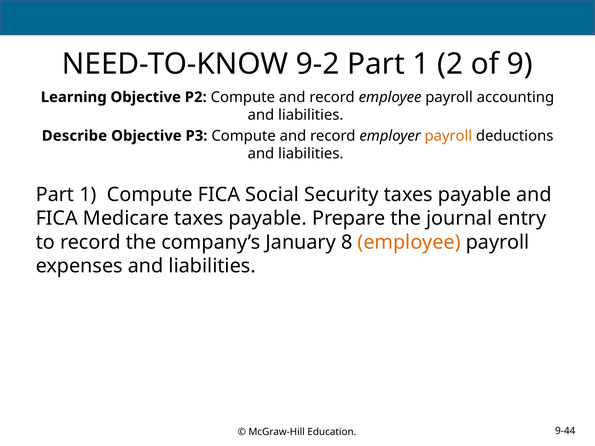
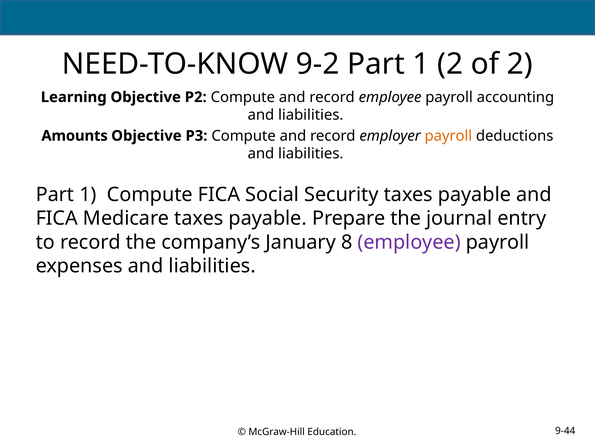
of 9: 9 -> 2 (520, 64)
Describe: Describe -> Amounts (75, 136)
employee colour: orange -> purple (409, 242)
